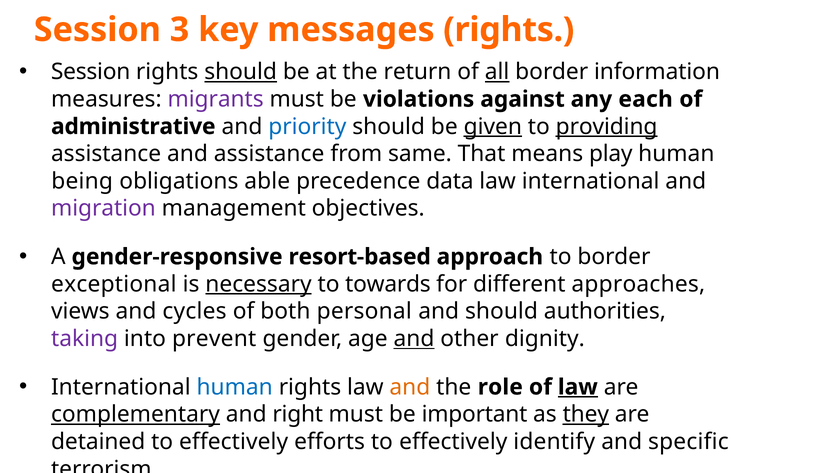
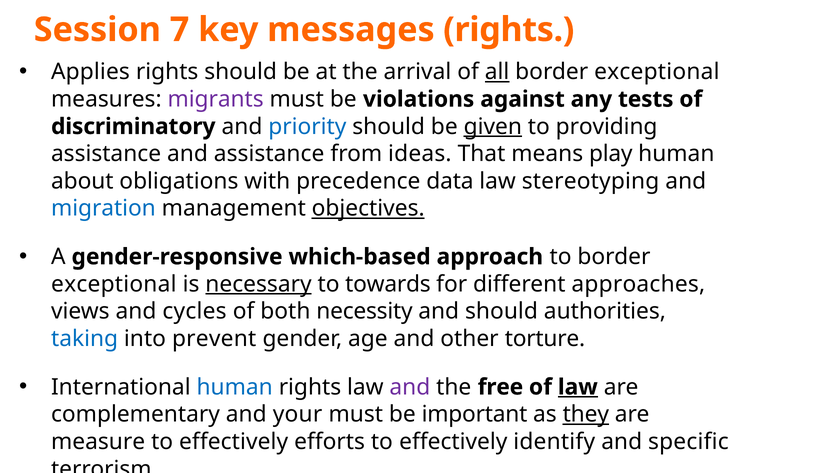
3: 3 -> 7 (180, 30)
Session: Session -> Applies (90, 72)
should underline: present -> none (241, 72)
return: return -> arrival (417, 72)
information: information -> exceptional (657, 72)
each: each -> tests (646, 99)
administrative: administrative -> discriminatory (133, 126)
providing underline: present -> none (607, 126)
same: same -> ideas (420, 154)
being: being -> about (82, 181)
able: able -> with (267, 181)
law international: international -> stereotyping (591, 181)
migration colour: purple -> blue (103, 208)
objectives underline: none -> present (368, 208)
resort-based: resort-based -> which-based (360, 257)
personal: personal -> necessity (364, 311)
taking colour: purple -> blue (85, 338)
and underline: present -> none (414, 338)
dignity: dignity -> torture (545, 338)
and colour: orange -> purple (410, 387)
role: role -> free (500, 387)
complementary underline: present -> none (135, 414)
right: right -> your (298, 414)
detained: detained -> measure (98, 441)
